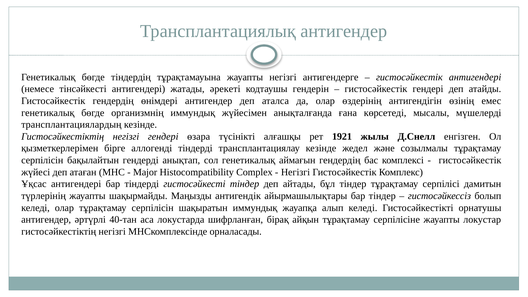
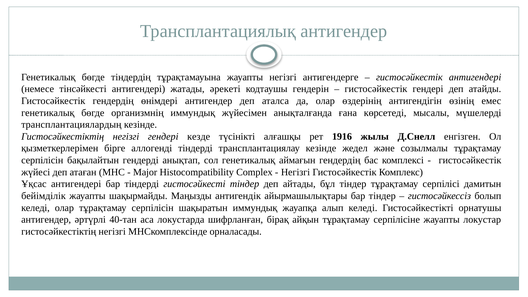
өзара: өзара -> кезде (199, 137)
1921: 1921 -> 1916 (342, 137)
түрлерiнiң: түрлерiнiң -> бейімділік (44, 196)
